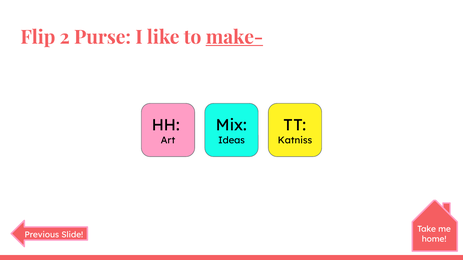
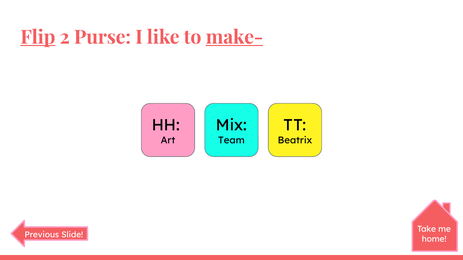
Flip underline: none -> present (38, 37)
Ideas: Ideas -> Team (231, 141)
Katniss: Katniss -> Beatrix (295, 141)
